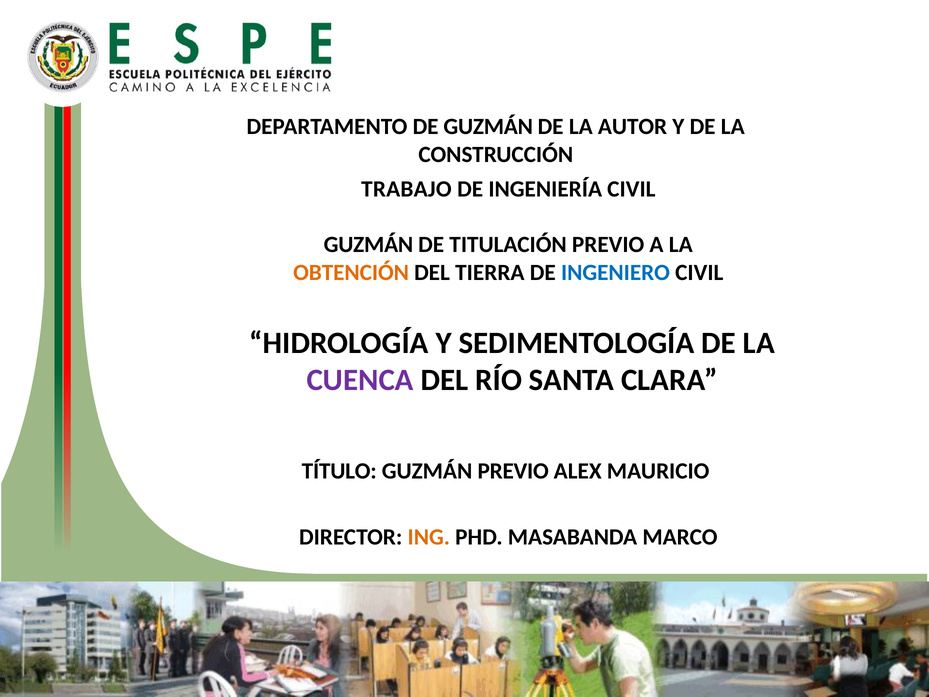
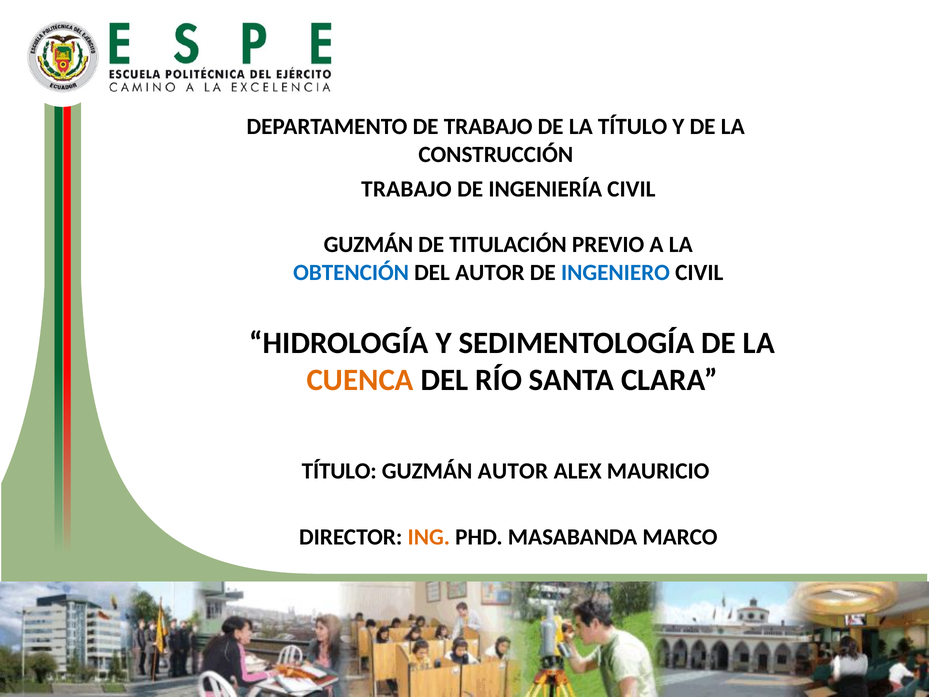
DE GUZMÁN: GUZMÁN -> TRABAJO (488, 127)
LA AUTOR: AUTOR -> TÍTULO (633, 127)
OBTENCIÓN colour: orange -> blue (351, 272)
DEL TIERRA: TIERRA -> AUTOR (490, 272)
CUENCA colour: purple -> orange (360, 380)
GUZMÁN PREVIO: PREVIO -> AUTOR (513, 471)
